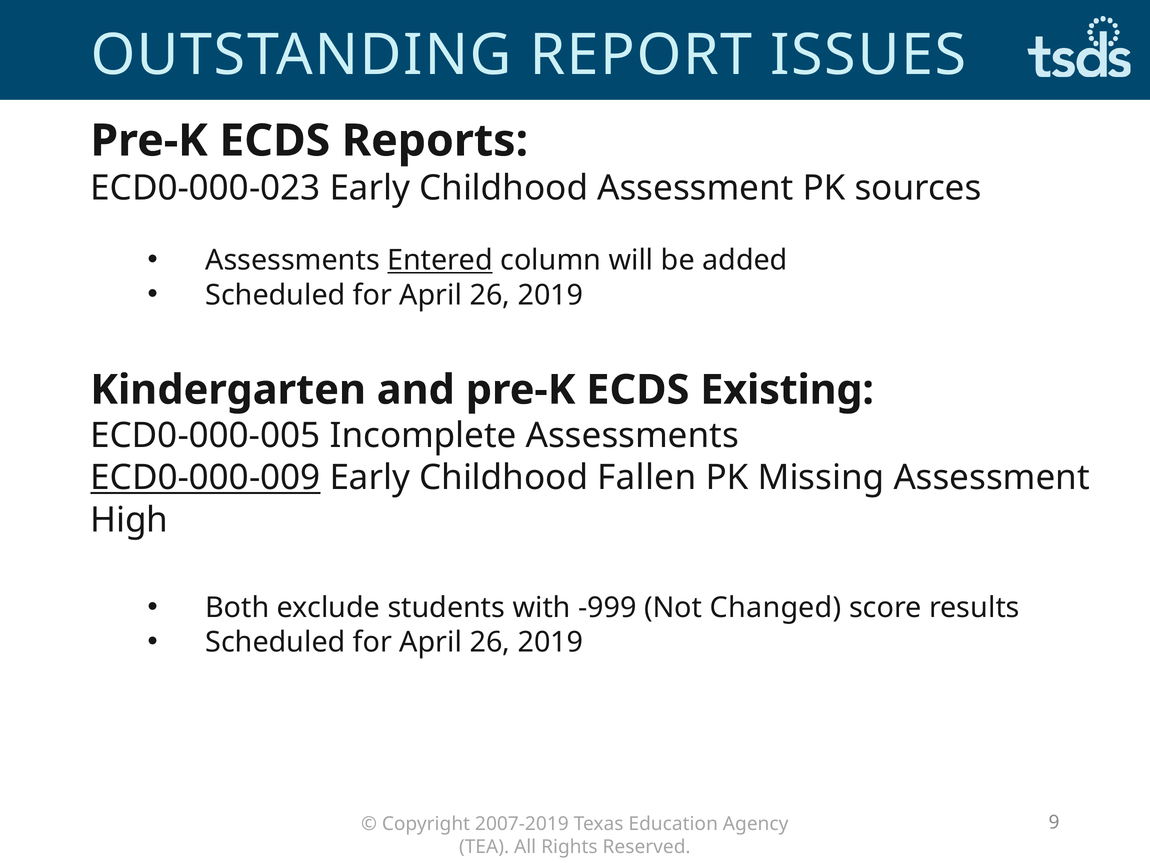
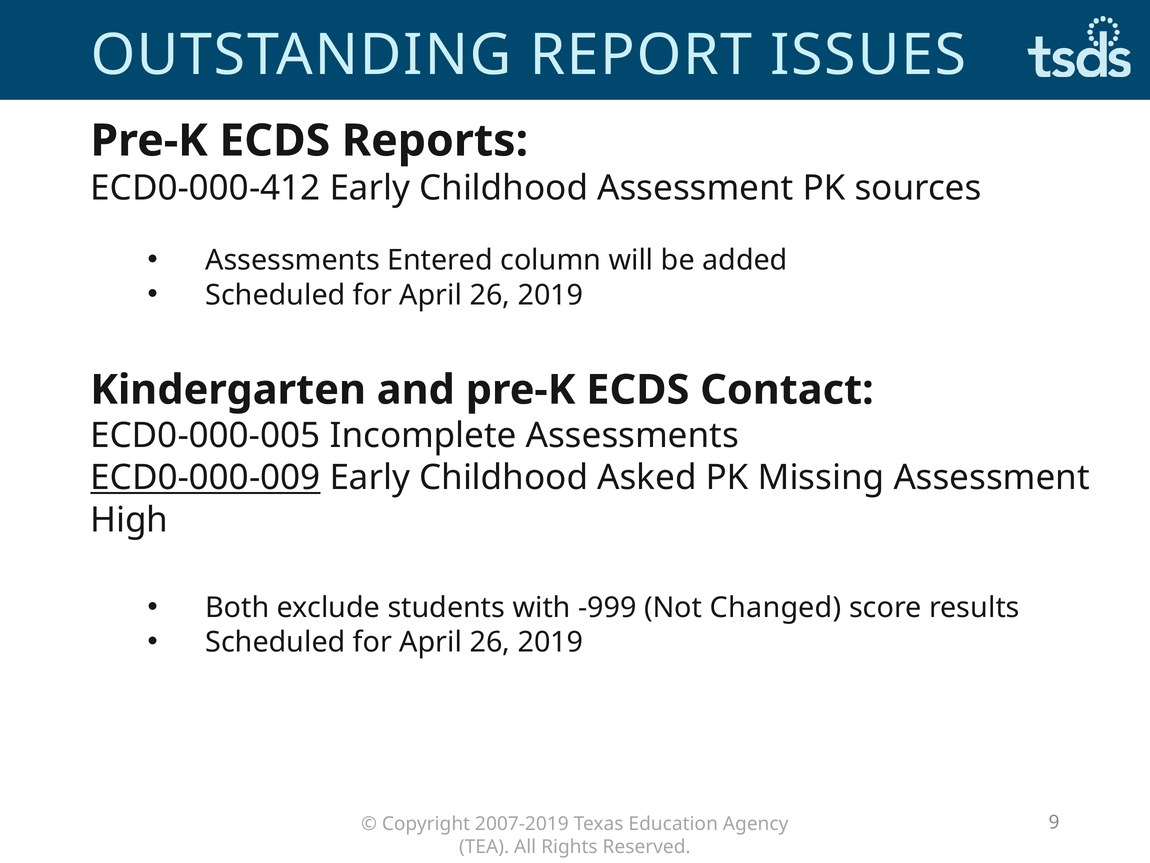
ECD0-000-023: ECD0-000-023 -> ECD0-000-412 (205, 188)
Entered underline: present -> none (440, 260)
Existing: Existing -> Contact (787, 390)
Fallen: Fallen -> Asked (647, 477)
